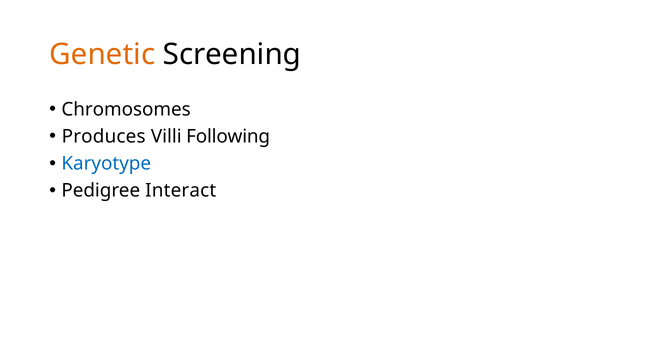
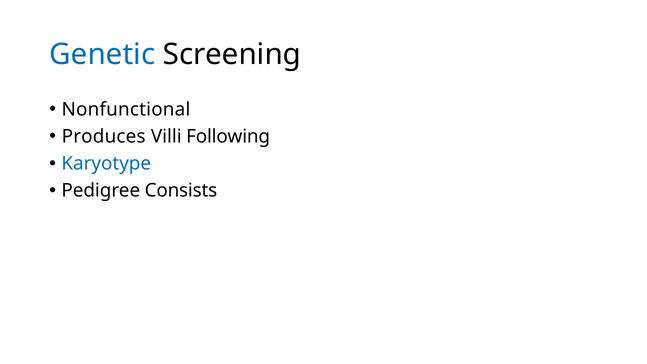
Genetic colour: orange -> blue (102, 54)
Chromosomes: Chromosomes -> Nonfunctional (126, 109)
Interact: Interact -> Consists (181, 191)
